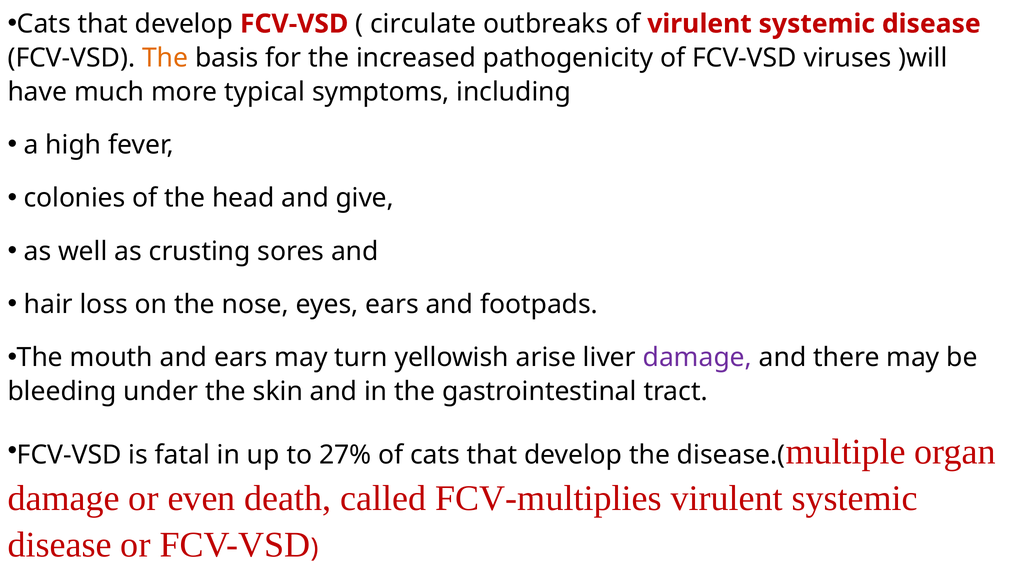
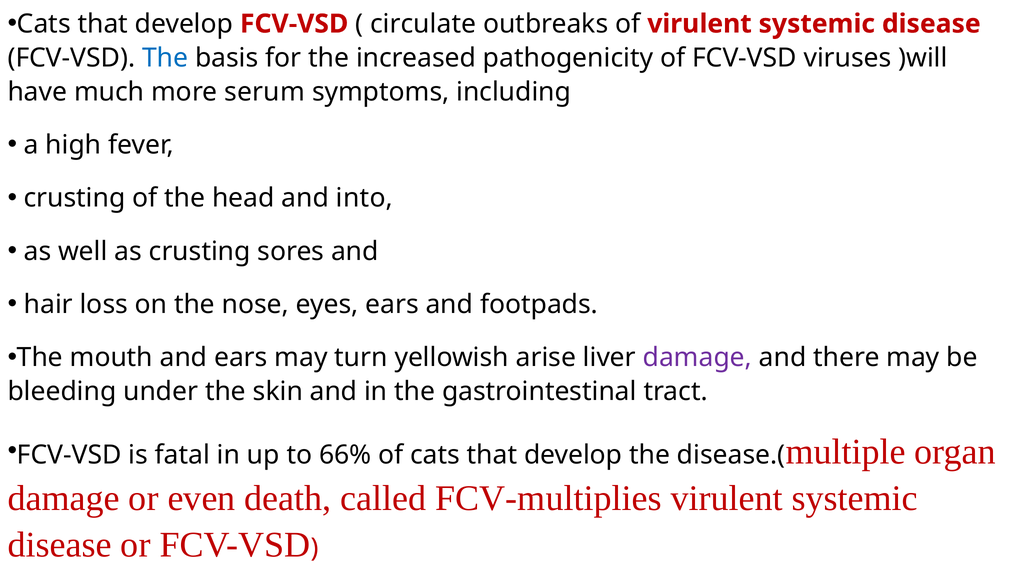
The colour: orange -> blue (165, 58)
typical: typical -> serum (265, 92)
colonies: colonies -> crusting (75, 198)
give: give -> into (364, 198)
27%: 27% -> 66% (345, 455)
